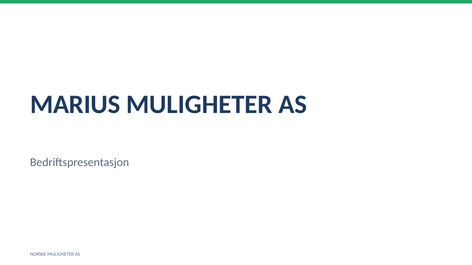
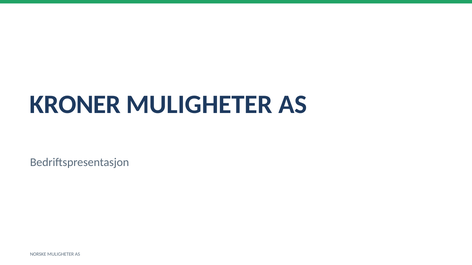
MARIUS: MARIUS -> KRONER (75, 105)
